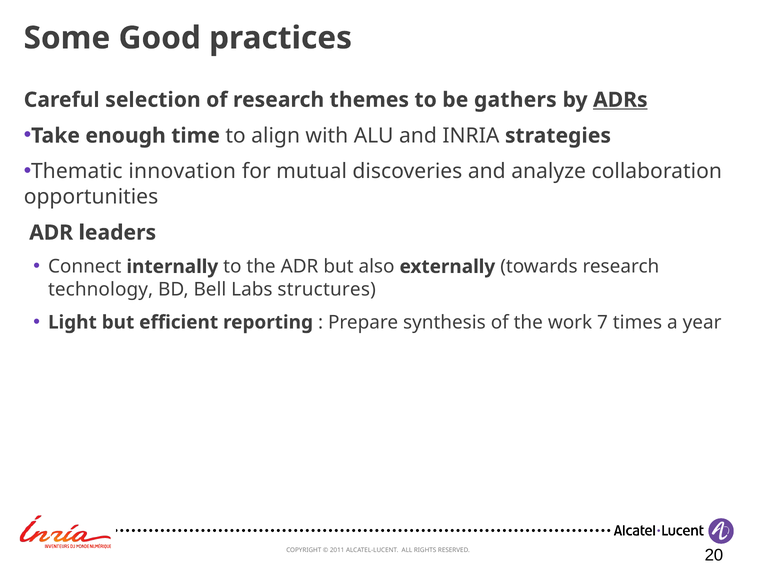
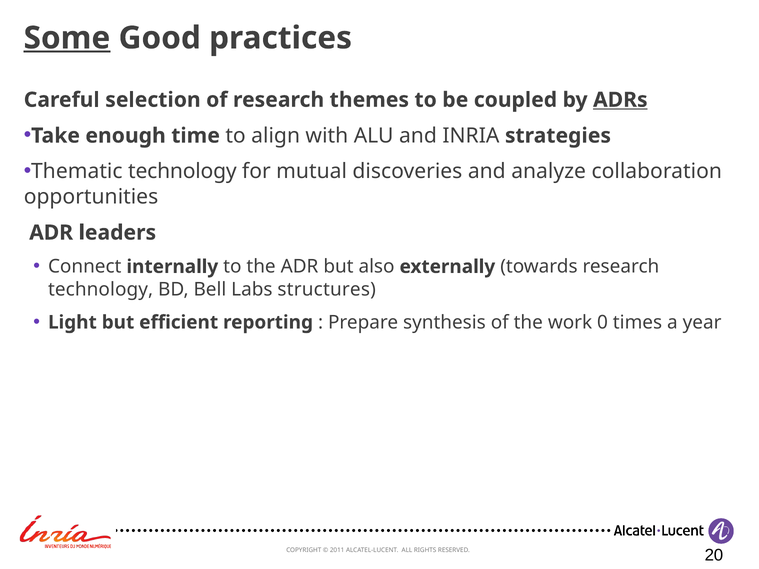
Some underline: none -> present (67, 38)
gathers: gathers -> coupled (515, 100)
Thematic innovation: innovation -> technology (182, 172)
7: 7 -> 0 (603, 322)
